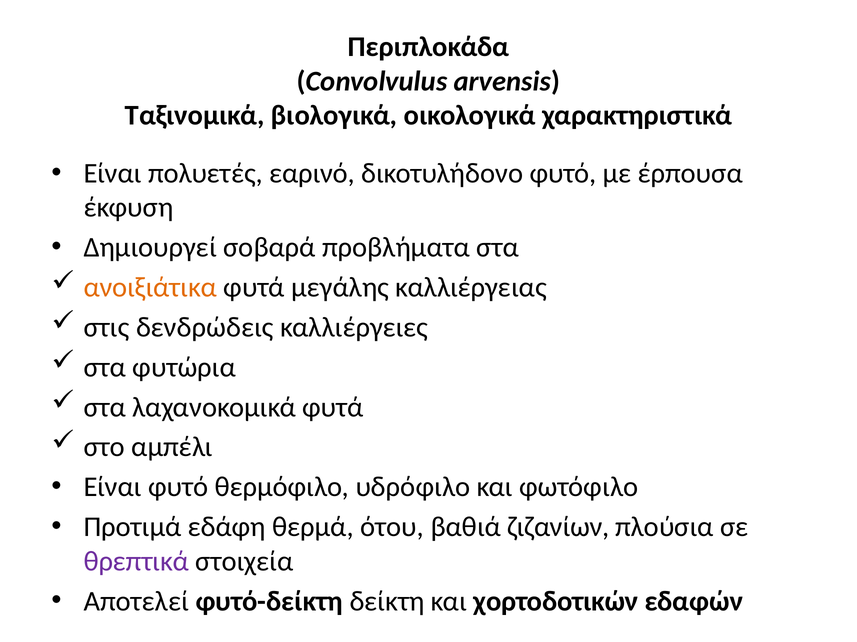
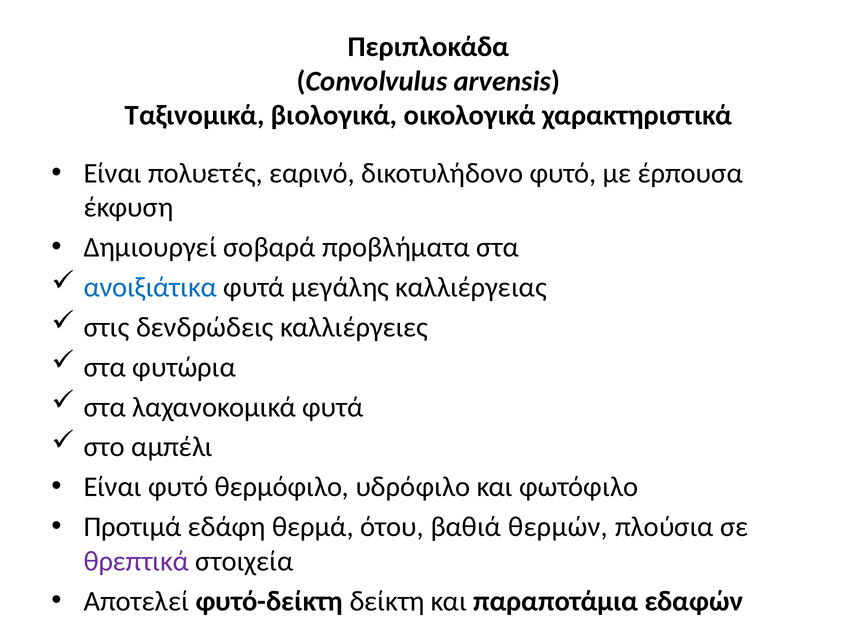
ανοιξιάτικα colour: orange -> blue (150, 288)
ζιζανίων: ζιζανίων -> θερμών (558, 528)
χορτοδοτικών: χορτοδοτικών -> παραποτάμια (556, 602)
